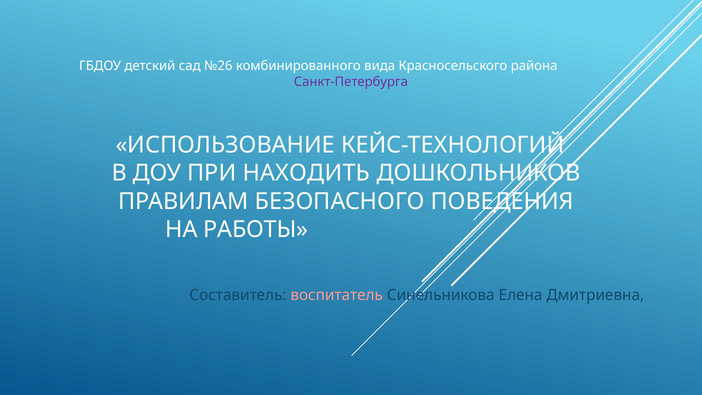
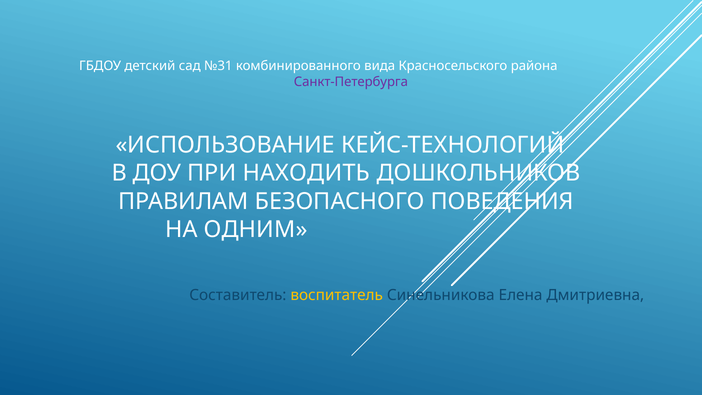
№26: №26 -> №31 (218, 66)
РАБОТЫ: РАБОТЫ -> ОДНИМ (256, 229)
воспитатель colour: pink -> yellow (337, 295)
